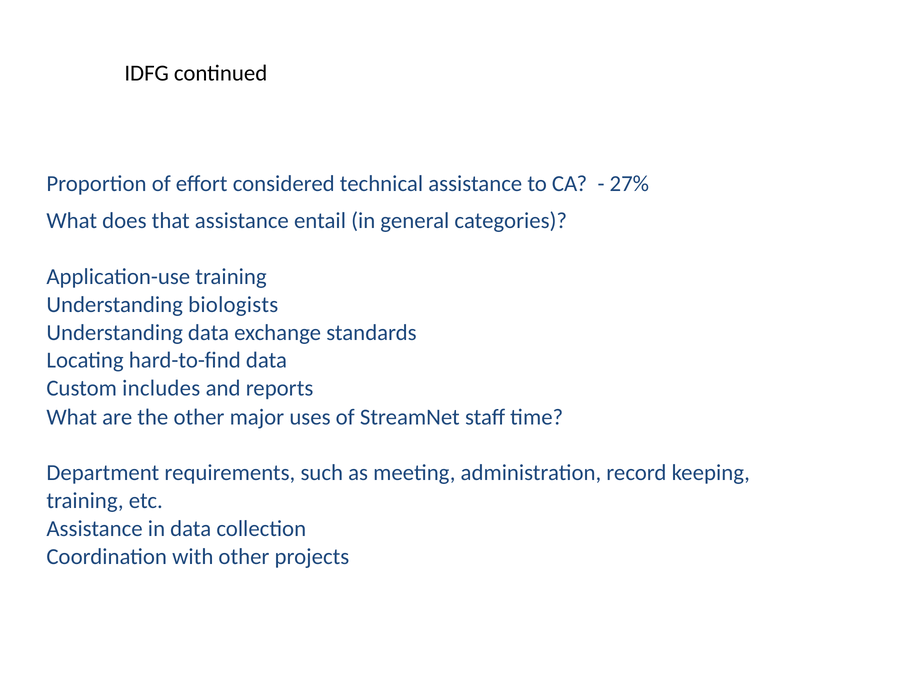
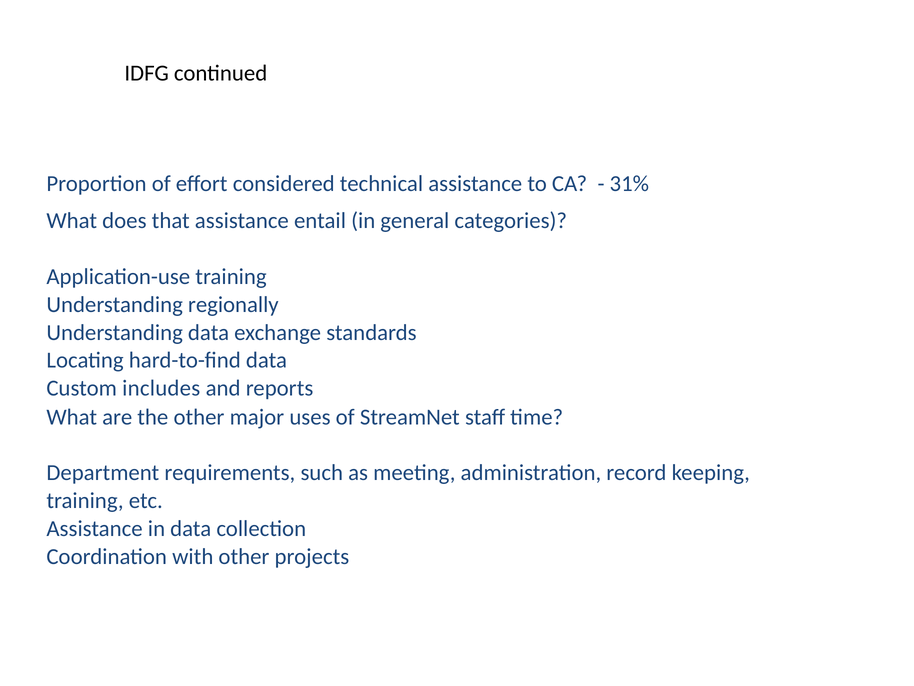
27%: 27% -> 31% (629, 183)
biologists: biologists -> regionally (233, 304)
